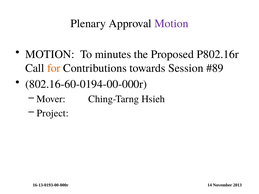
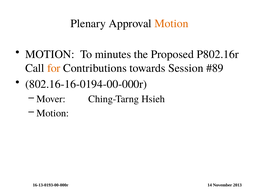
Motion colour: purple -> orange (171, 23)
802.16-60-0194-00-000r: 802.16-60-0194-00-000r -> 802.16-16-0194-00-000r (86, 84)
Project: Project -> Motion (53, 113)
